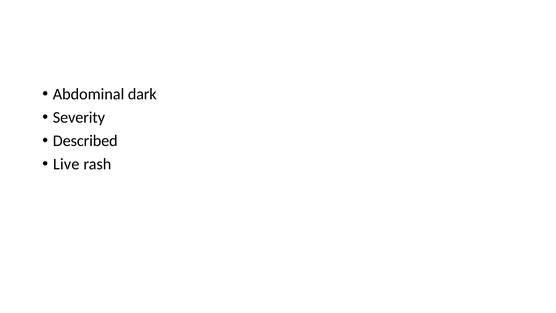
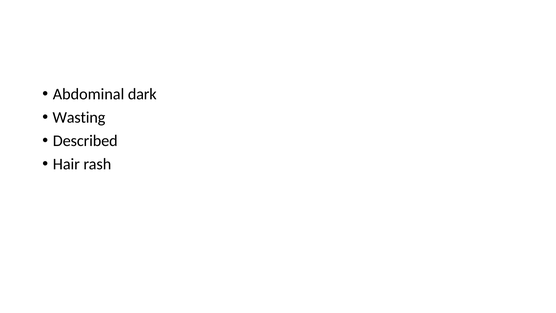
Severity: Severity -> Wasting (79, 117)
Live: Live -> Hair (66, 164)
